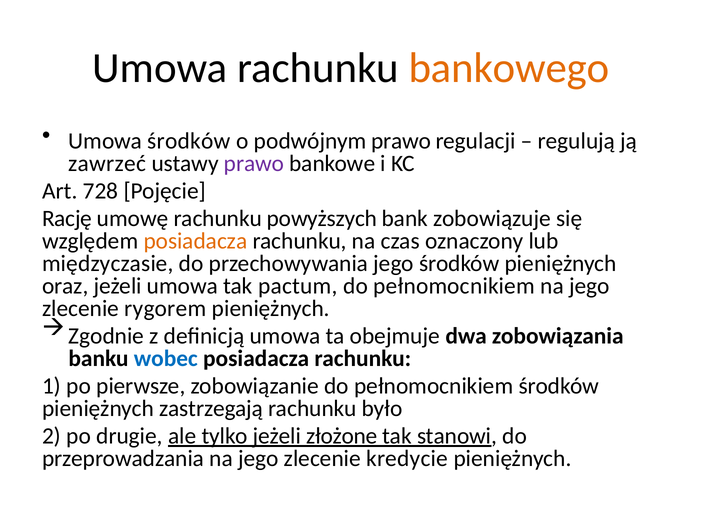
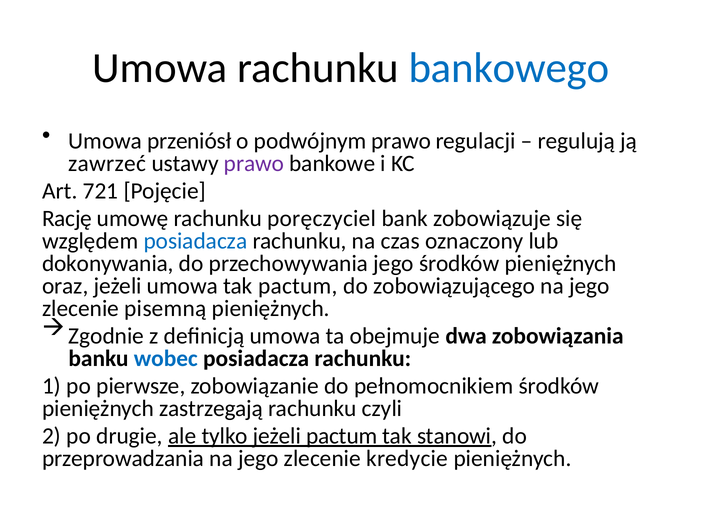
bankowego colour: orange -> blue (509, 68)
Umowa środków: środków -> przeniósł (189, 141)
728: 728 -> 721 (101, 191)
powyższych: powyższych -> poręczyciel (322, 218)
posiadacza colour: orange -> blue (195, 241)
międzyczasie: międzyczasie -> dokonywania (108, 263)
pełnomocnikiem: pełnomocnikiem -> zobowiązującego (454, 286)
rygorem: rygorem -> pisemną (165, 308)
było: było -> czyli (382, 408)
jeżeli złożone: złożone -> pactum (342, 436)
